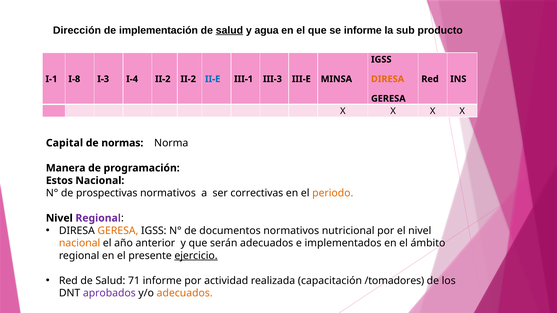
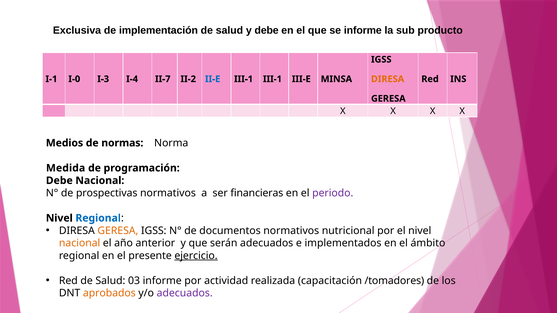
Dirección: Dirección -> Exclusiva (77, 30)
salud underline: present -> none (229, 30)
y agua: agua -> debe (267, 30)
I-8: I-8 -> I-0 (74, 79)
I-4 II-2: II-2 -> II-7 (163, 79)
III-1 III-3: III-3 -> III-1 (272, 79)
Capital: Capital -> Medios (65, 143)
Manera: Manera -> Medida (66, 168)
Estos: Estos -> Debe (59, 181)
correctivas: correctivas -> financieras (257, 193)
periodo colour: orange -> purple (333, 193)
Regional colour: purple -> blue (98, 218)
71: 71 -> 03 (134, 281)
aprobados colour: purple -> orange (109, 293)
adecuados colour: orange -> purple (185, 293)
